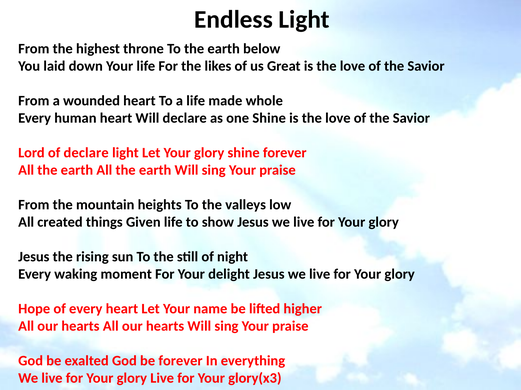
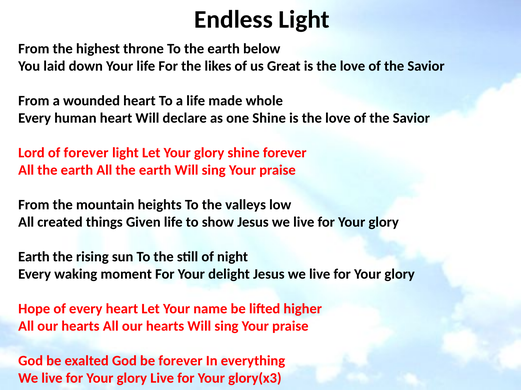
of declare: declare -> forever (86, 153)
Jesus: Jesus -> Earth (34, 257)
